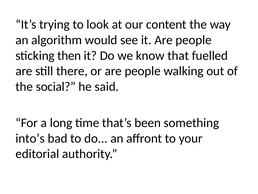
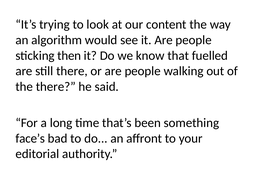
the social: social -> there (56, 86)
into’s: into’s -> face’s (30, 138)
